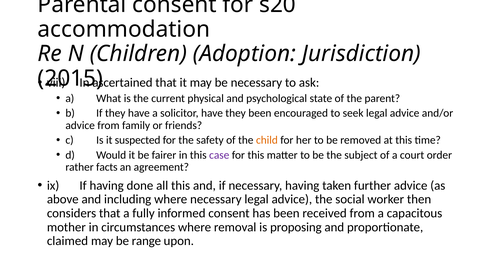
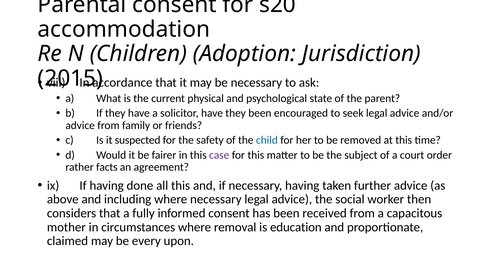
ascertained: ascertained -> accordance (122, 83)
child colour: orange -> blue (267, 140)
proposing: proposing -> education (296, 227)
range: range -> every (146, 241)
